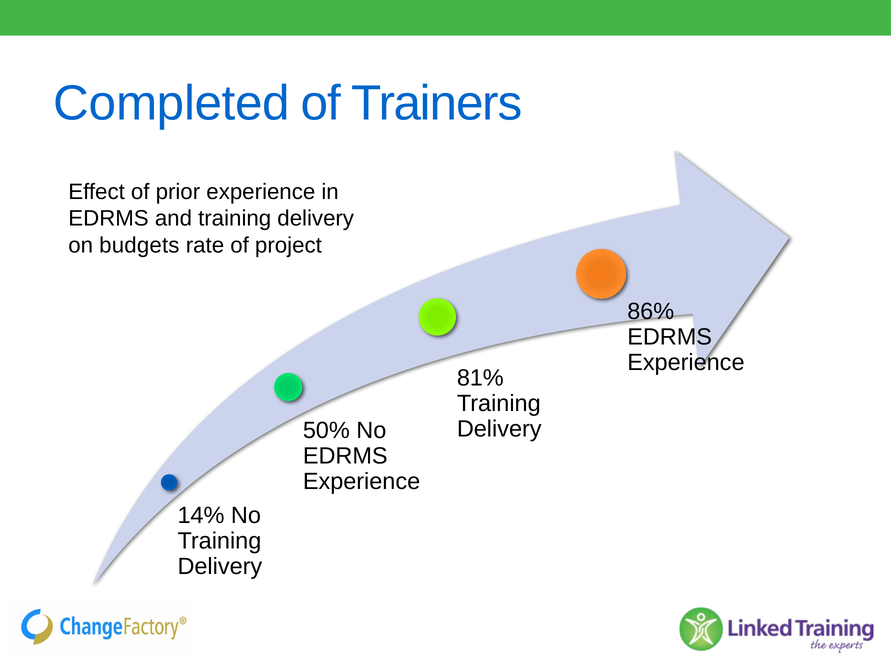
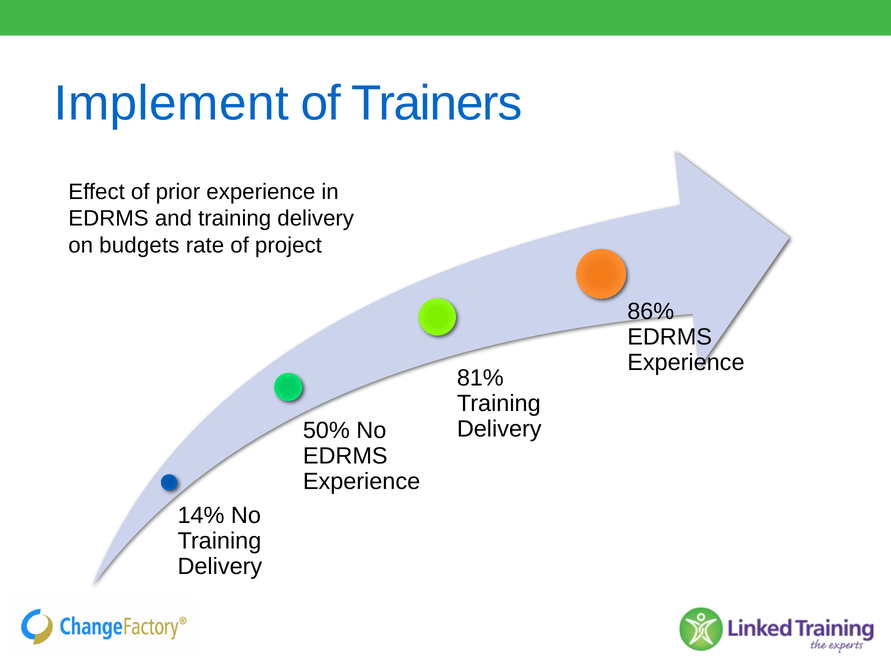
Completed: Completed -> Implement (171, 104)
